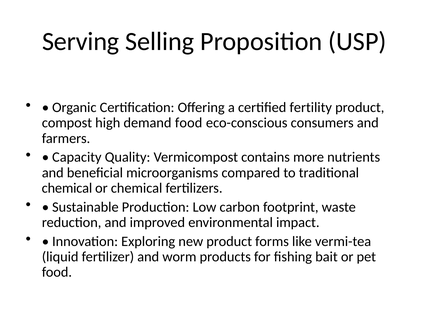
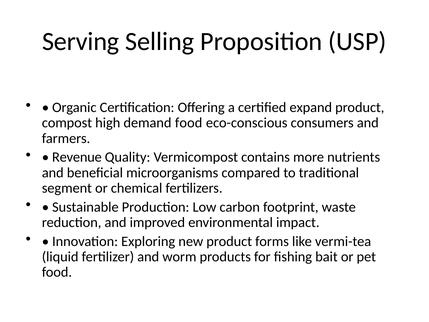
fertility: fertility -> expand (311, 107)
Capacity: Capacity -> Revenue (77, 157)
chemical: chemical -> segment (67, 188)
